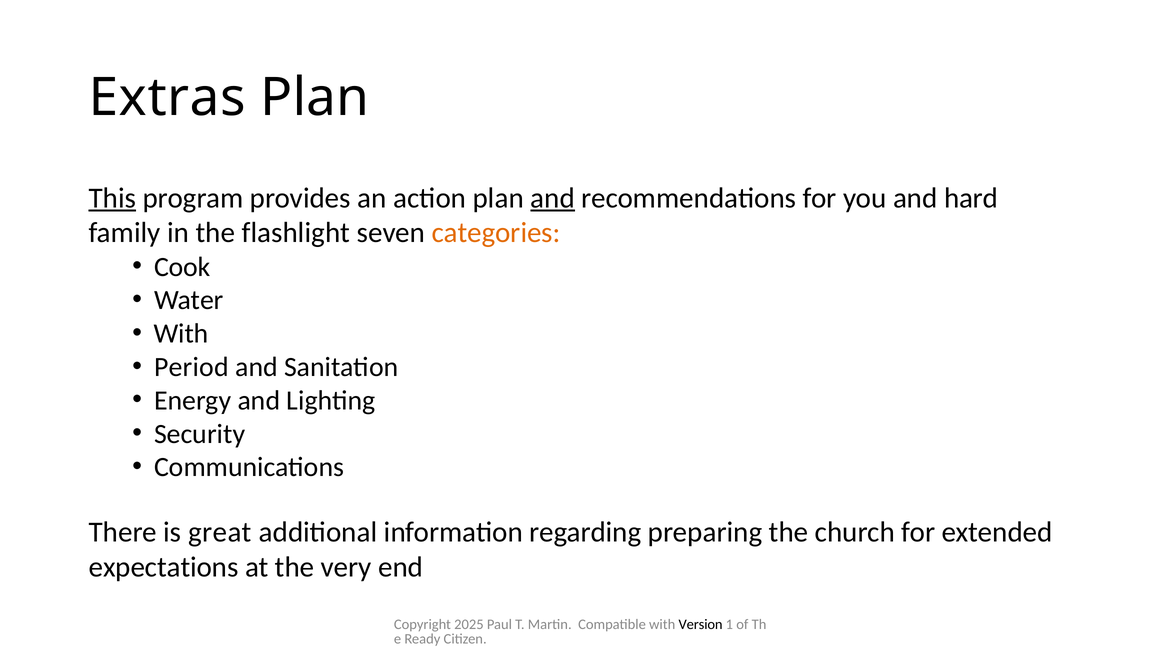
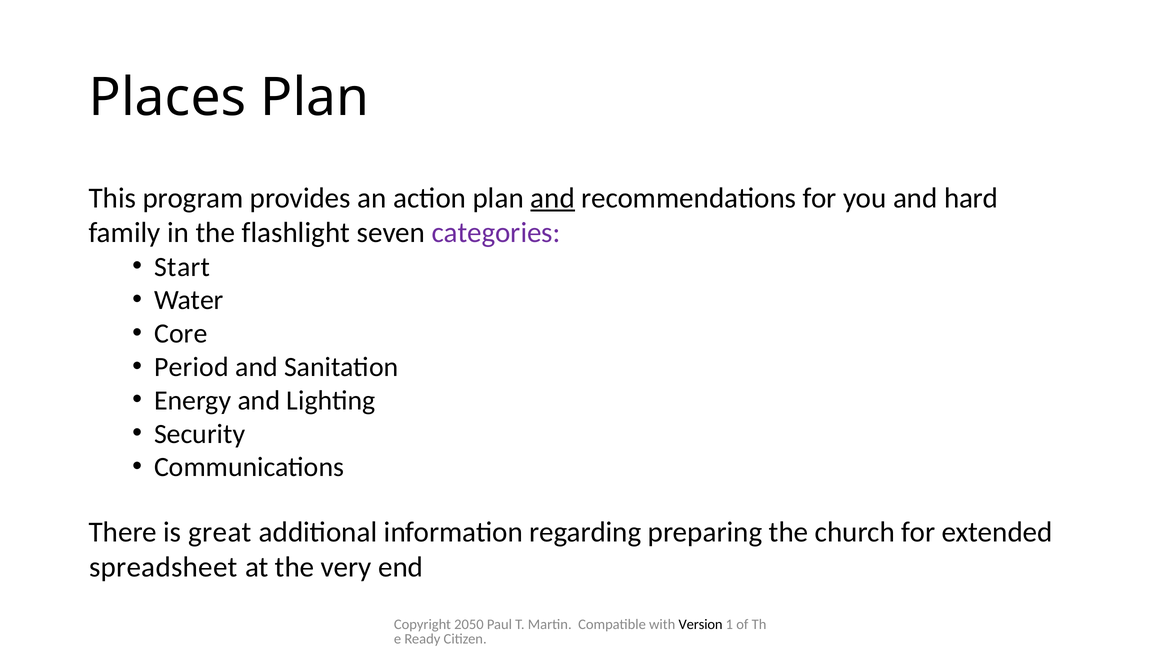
Extras: Extras -> Places (167, 98)
This underline: present -> none (112, 198)
categories colour: orange -> purple (496, 233)
Cook: Cook -> Start (182, 267)
With: With -> Core (181, 334)
expectations: expectations -> spreadsheet (163, 567)
2025: 2025 -> 2050 (469, 625)
